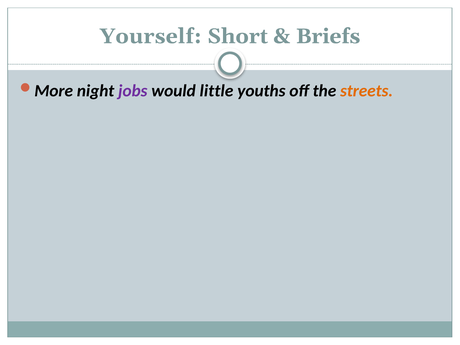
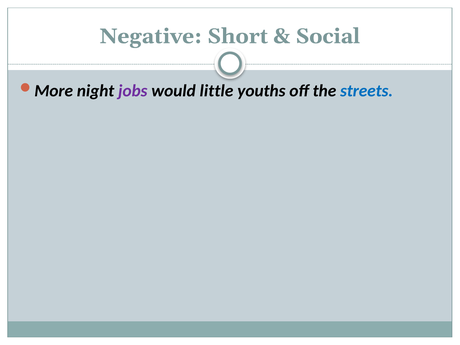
Yourself: Yourself -> Negative (151, 36)
Briefs: Briefs -> Social (328, 36)
streets colour: orange -> blue (367, 91)
